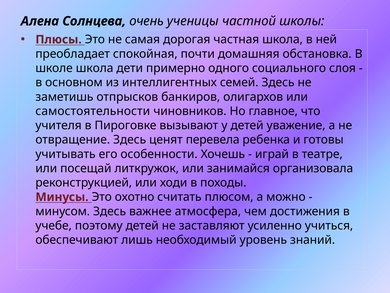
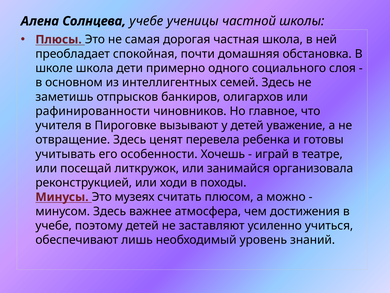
Солнцева очень: очень -> учебе (146, 21)
самостоятельности: самостоятельности -> рафинированности (93, 111)
охотно: охотно -> музеях (135, 197)
